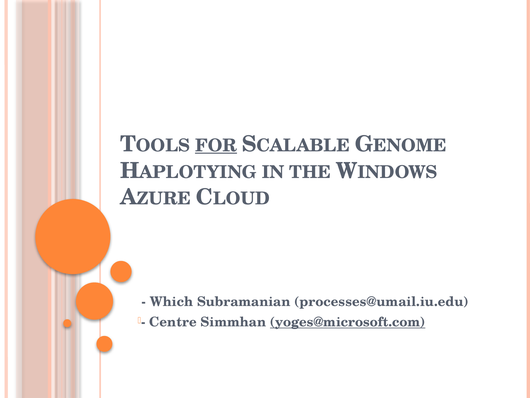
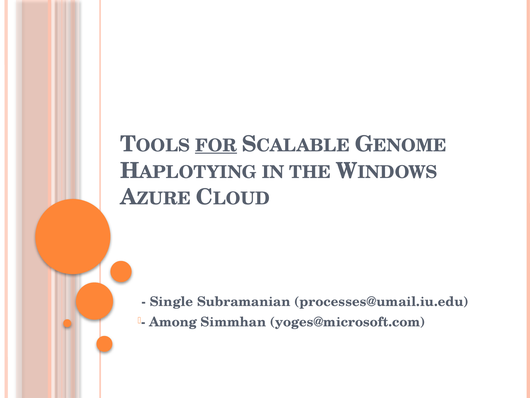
Which: Which -> Single (171, 301)
Centre: Centre -> Among (173, 322)
yoges@microsoft.com underline: present -> none (348, 322)
